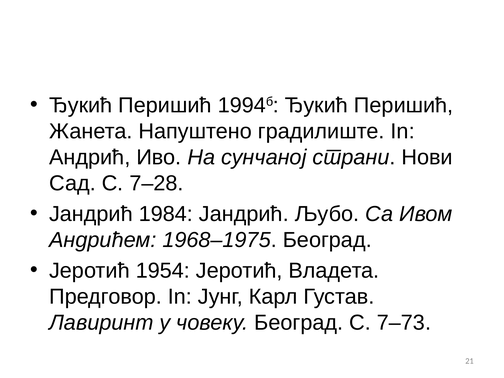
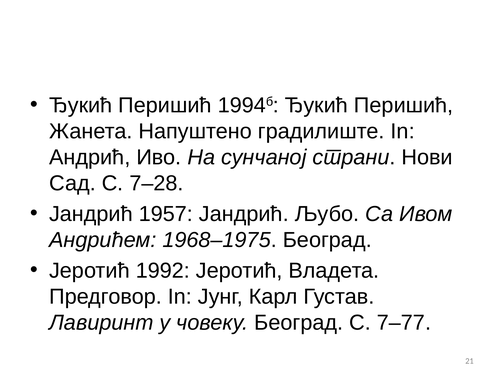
1984: 1984 -> 1957 (166, 214)
1954: 1954 -> 1992 (163, 271)
7–73: 7–73 -> 7–77 (404, 323)
